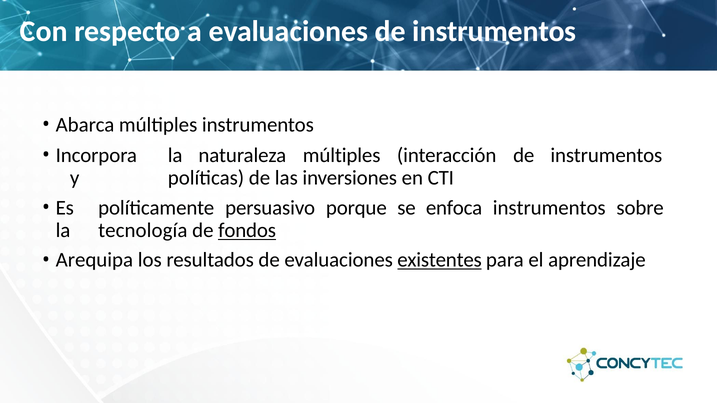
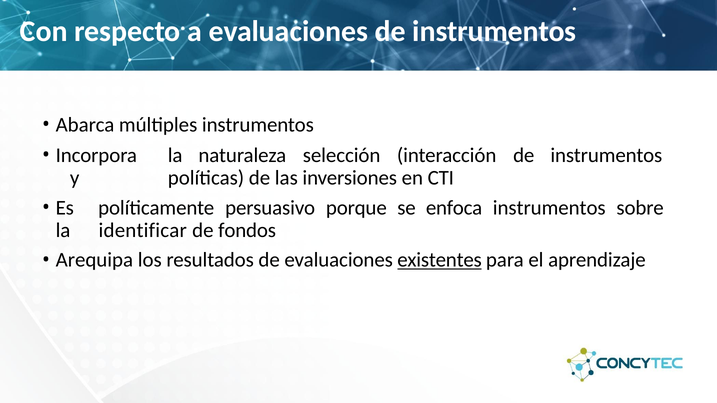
naturaleza múltiples: múltiples -> selección (342, 155)
tecnología: tecnología -> identificar (143, 231)
fondos underline: present -> none (247, 231)
